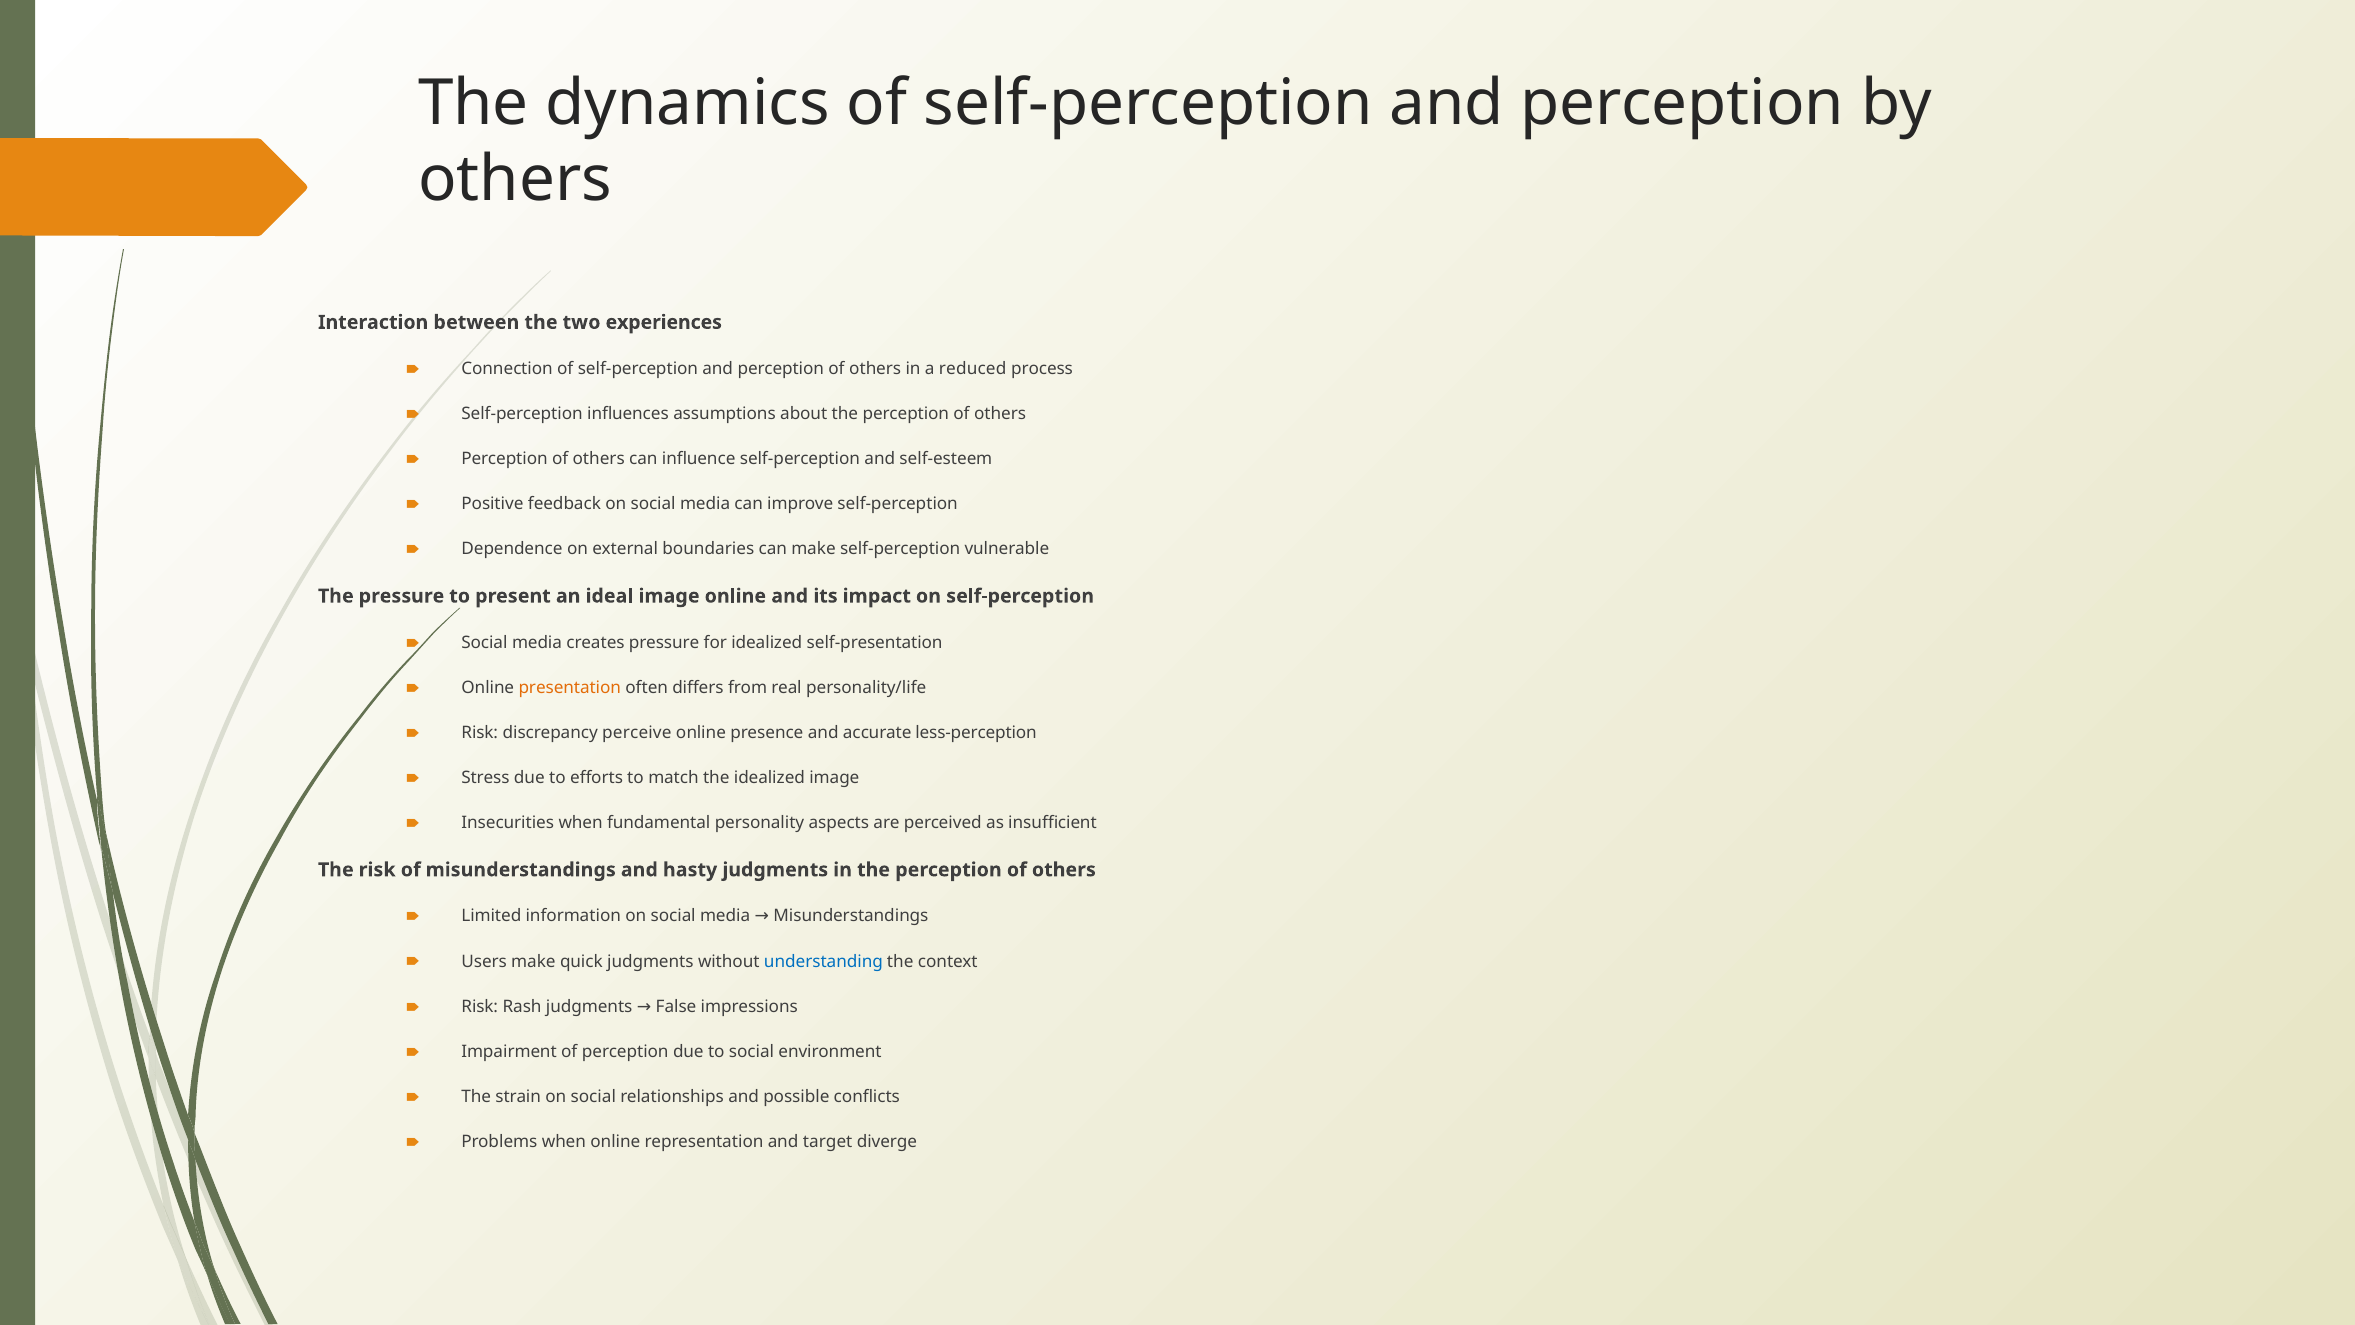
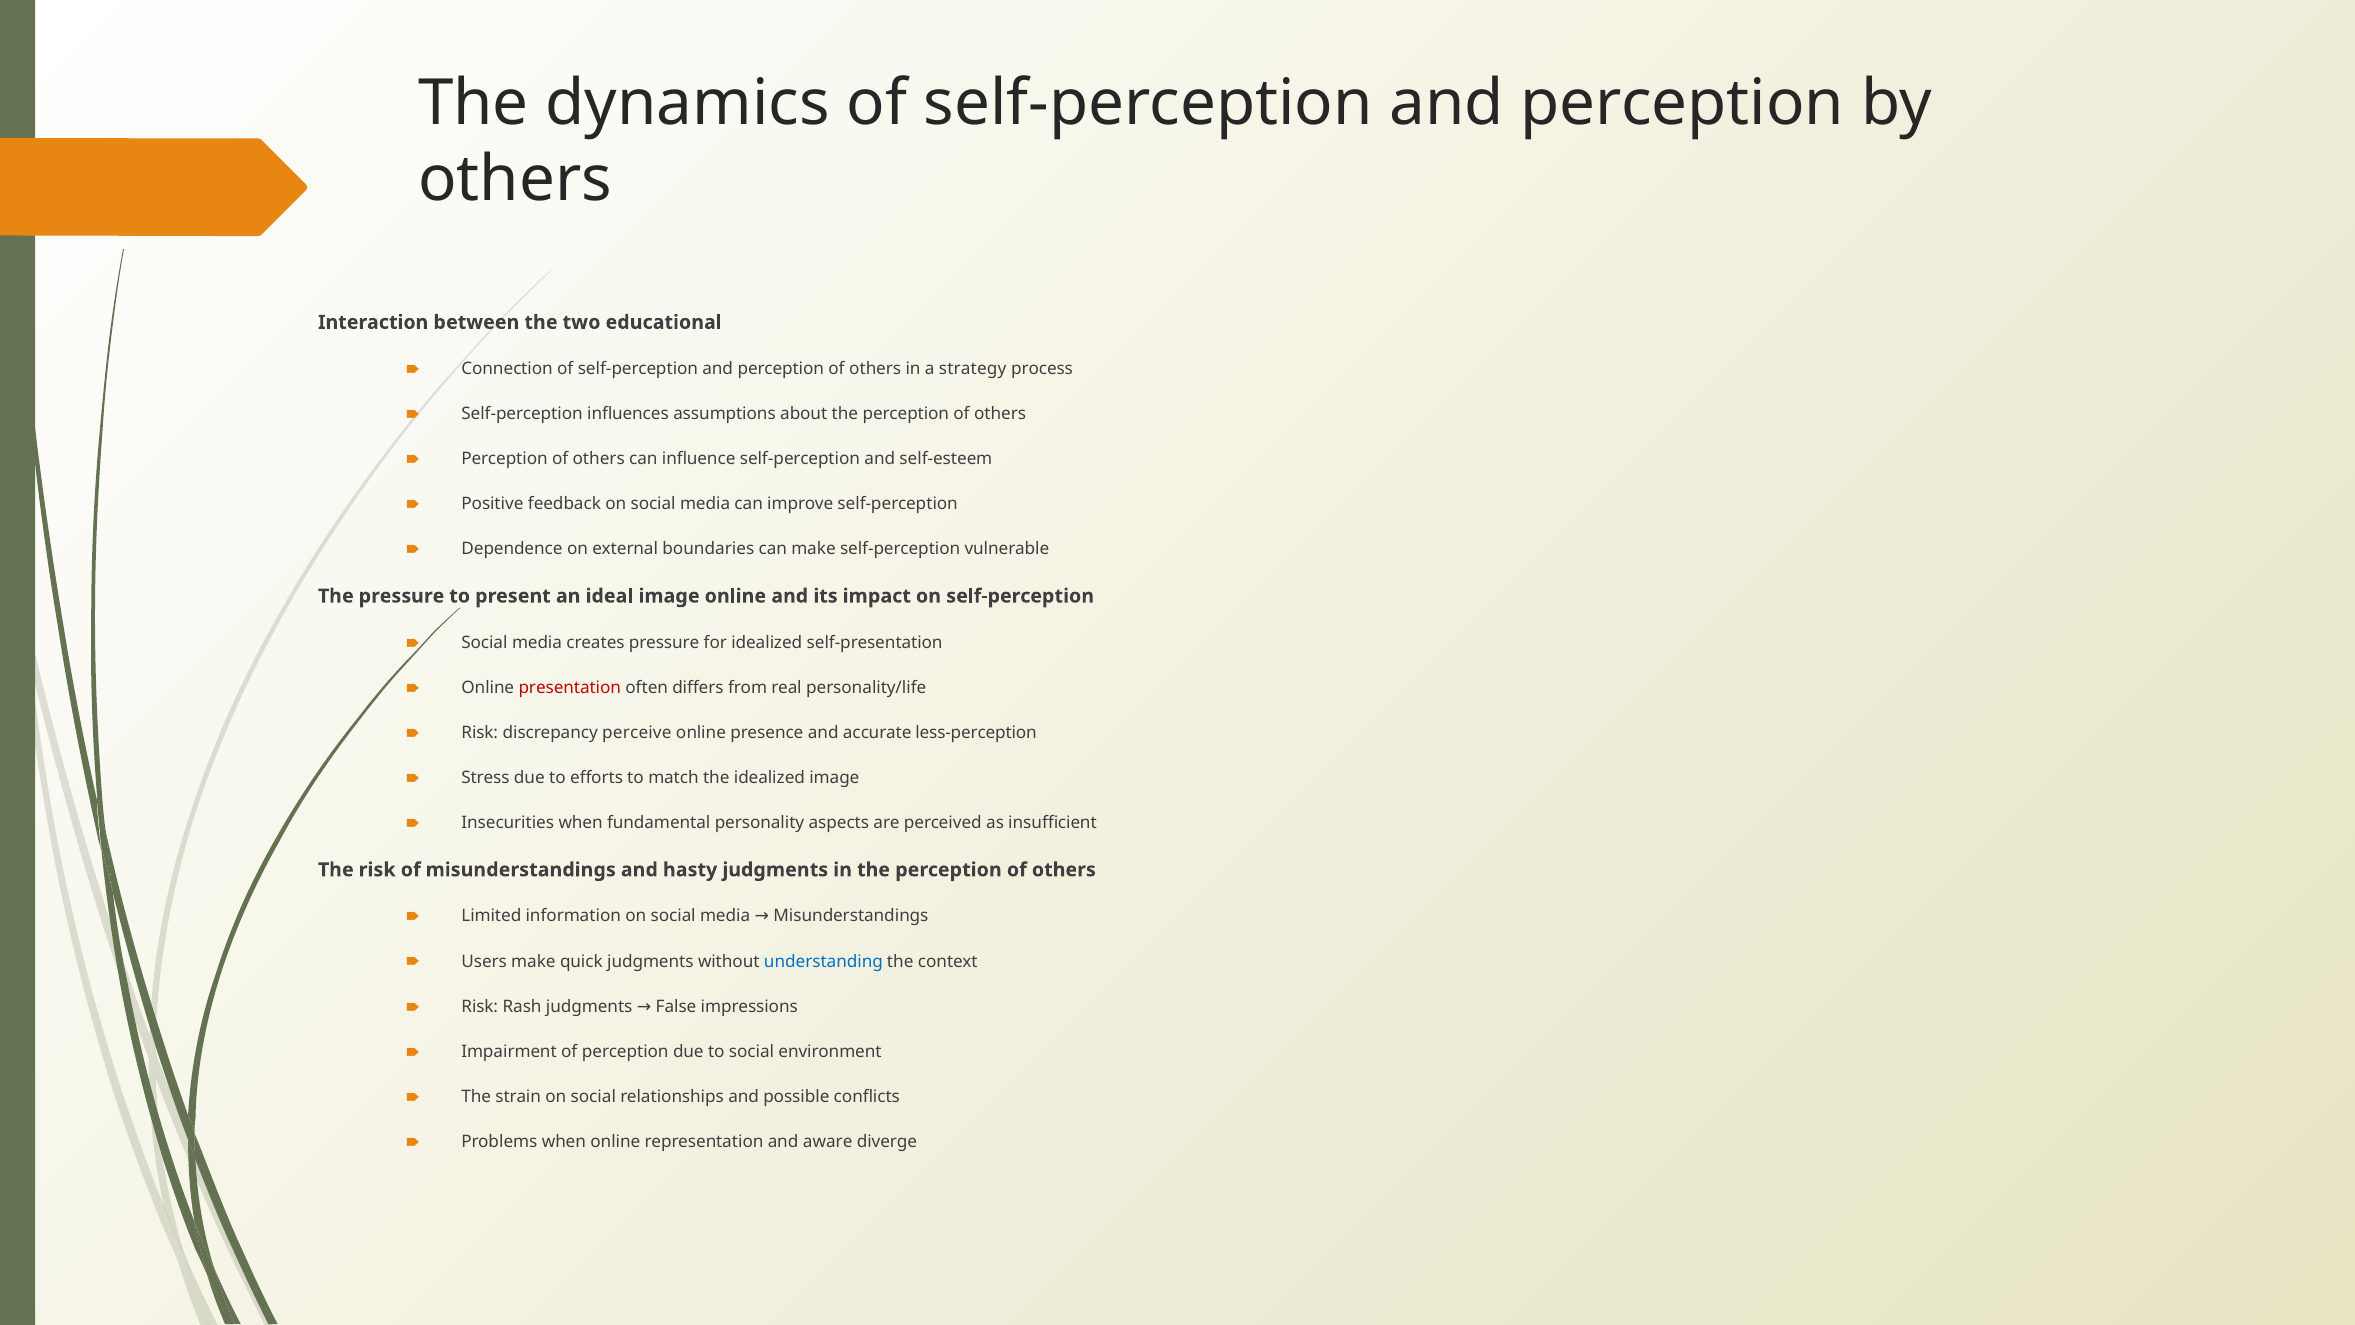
experiences: experiences -> educational (664, 322)
reduced: reduced -> strategy (973, 369)
presentation colour: orange -> red (570, 687)
target: target -> aware (828, 1142)
